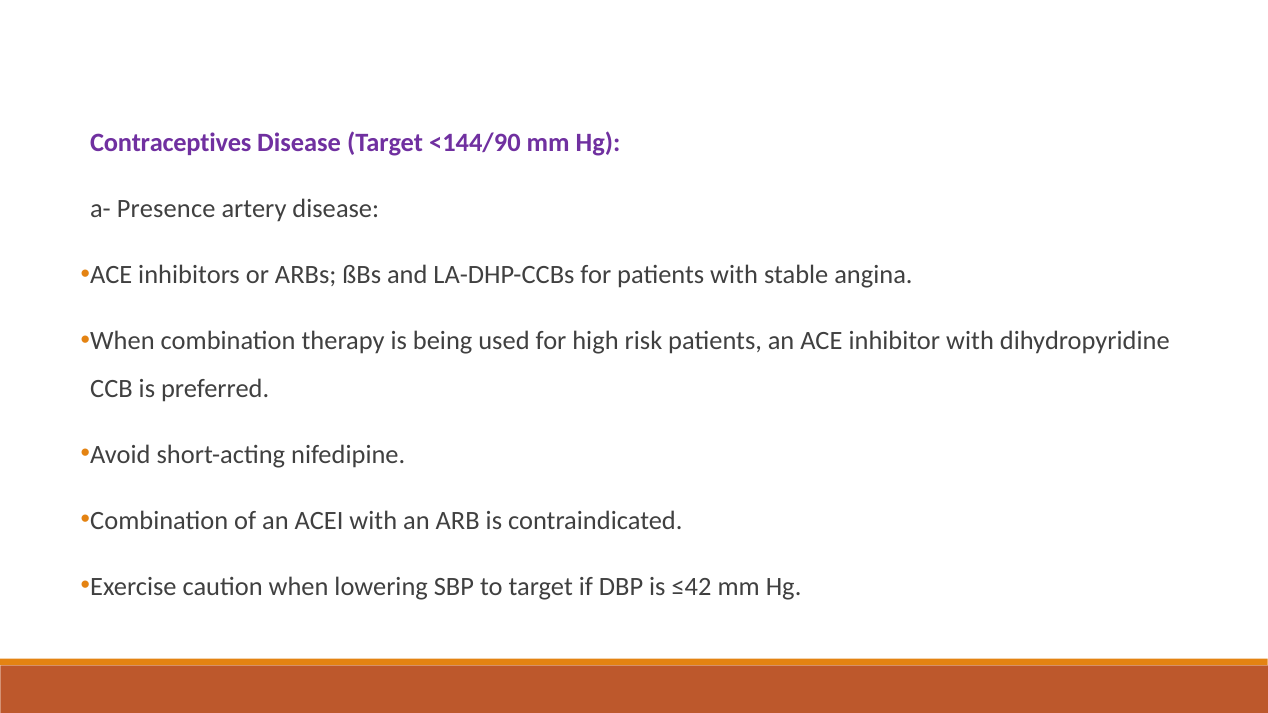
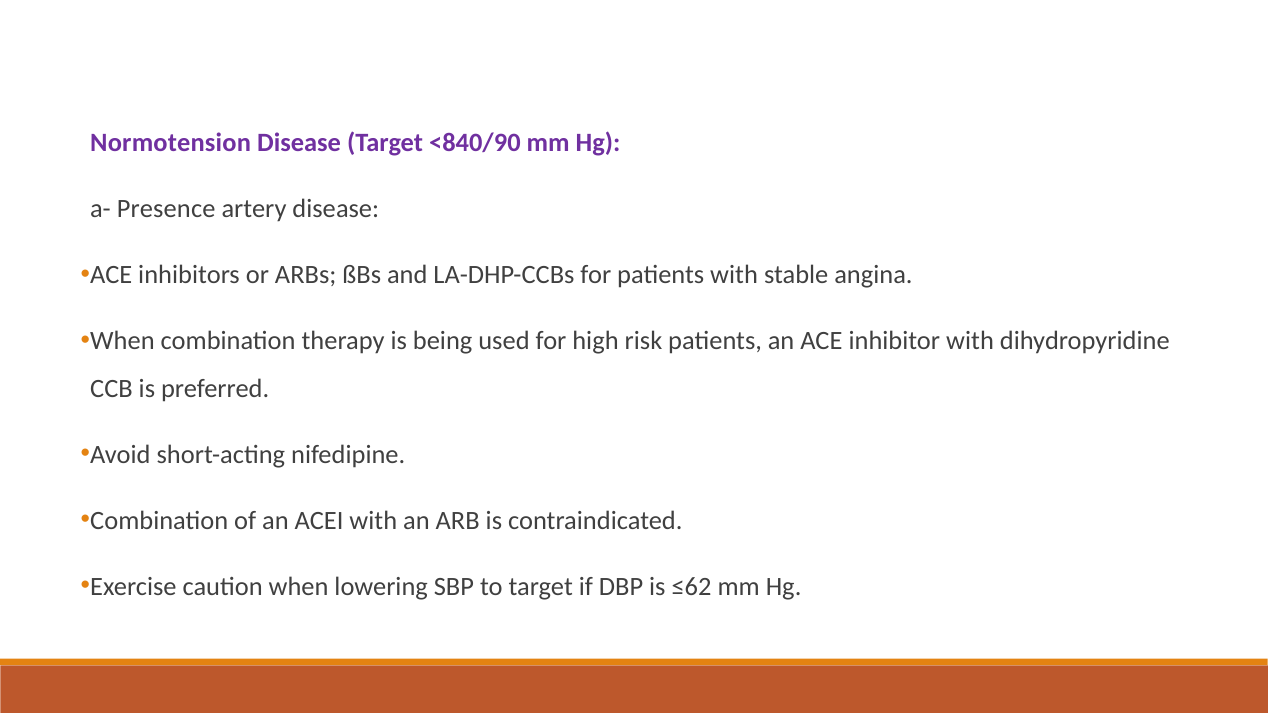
Contraceptives: Contraceptives -> Normotension (171, 143)
<144/90: <144/90 -> <840/90 (475, 143)
≤42: ≤42 -> ≤62 (692, 587)
